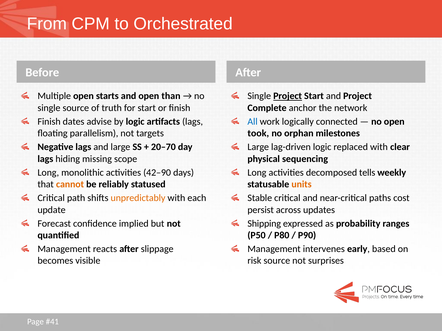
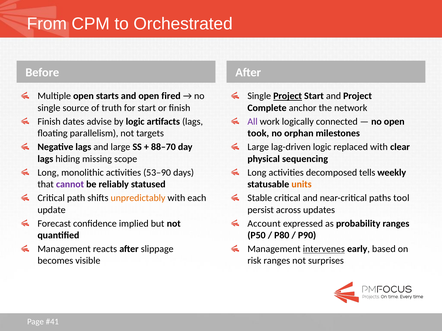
than: than -> fired (171, 96)
All colour: blue -> purple (253, 122)
20–70: 20–70 -> 88–70 (163, 147)
42–90: 42–90 -> 53–90 (157, 173)
cannot colour: orange -> purple (70, 185)
cost: cost -> tool (401, 198)
Shipping: Shipping -> Account (264, 224)
intervenes underline: none -> present (324, 249)
risk source: source -> ranges (277, 261)
